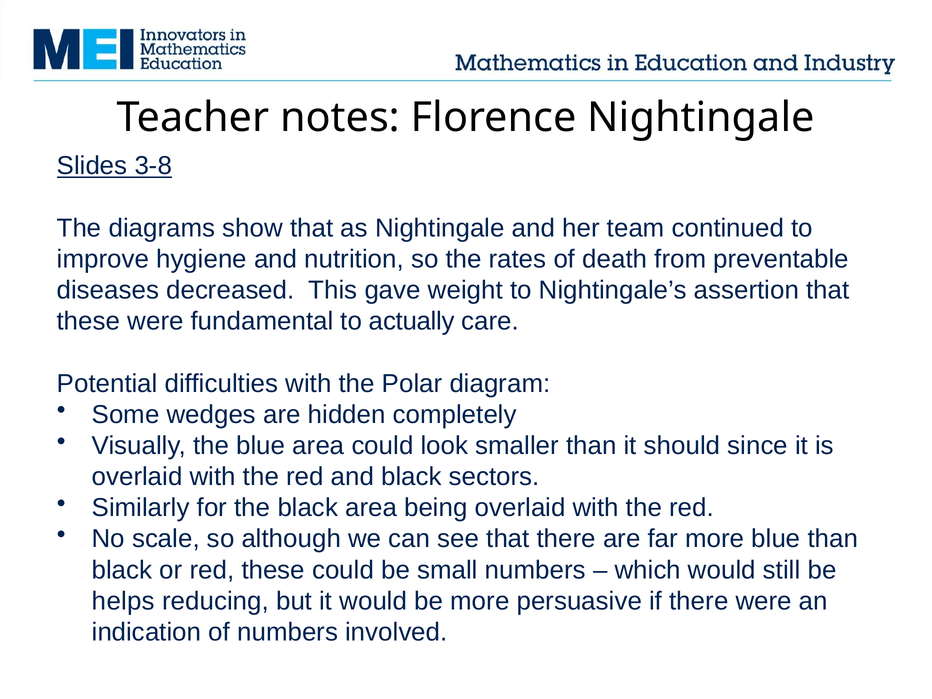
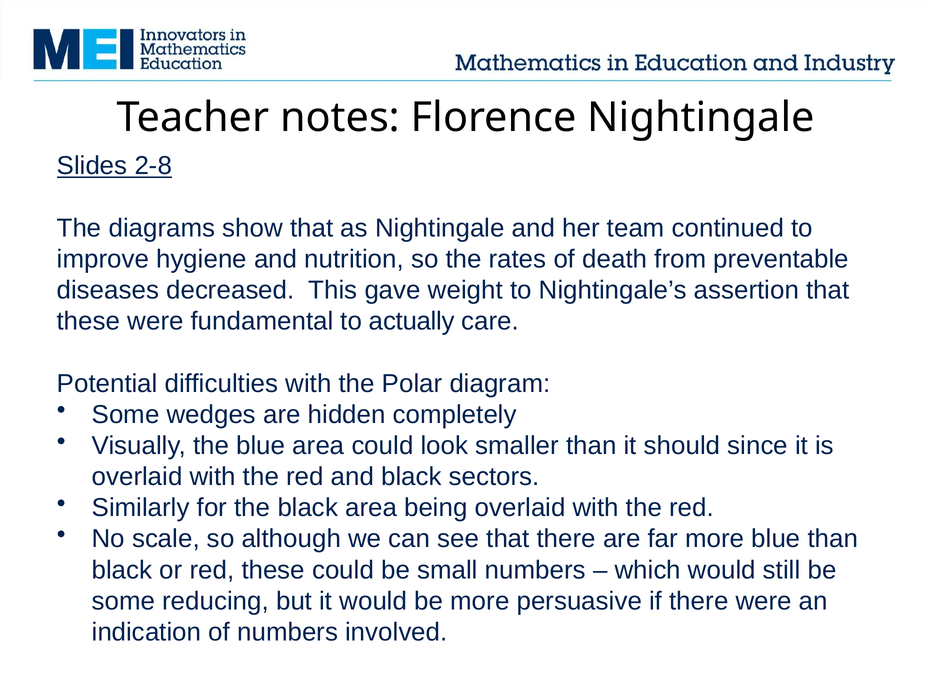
3-8: 3-8 -> 2-8 (153, 166)
helps: helps -> some (123, 601)
